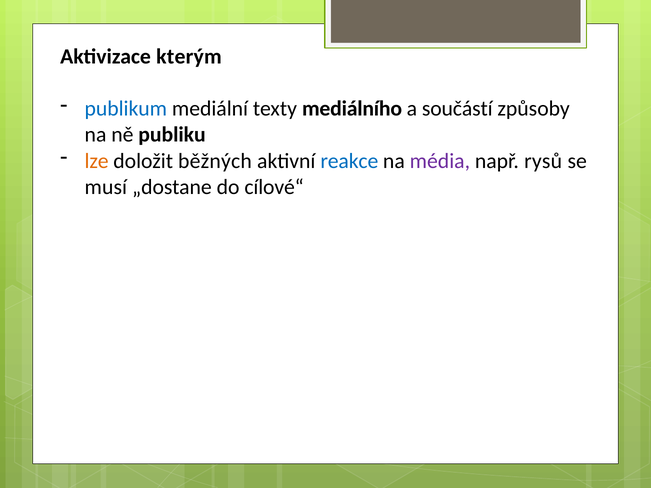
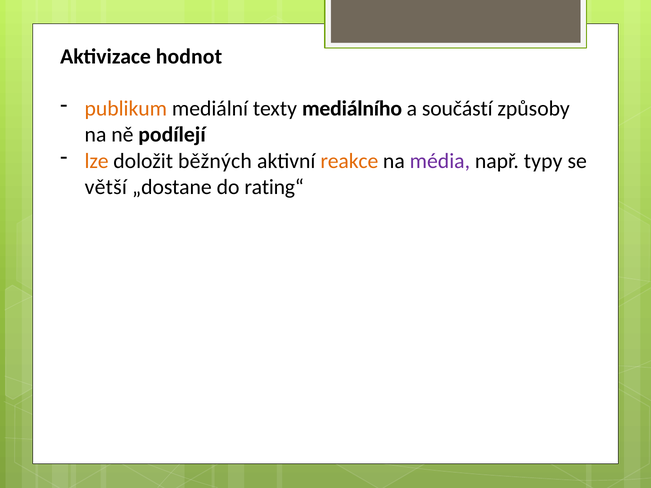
kterým: kterým -> hodnot (189, 57)
publikum colour: blue -> orange (126, 109)
publiku: publiku -> podílejí (172, 135)
reakce colour: blue -> orange (349, 161)
rysů: rysů -> typy (543, 161)
musí: musí -> větší (106, 187)
cílové“: cílové“ -> rating“ (274, 187)
